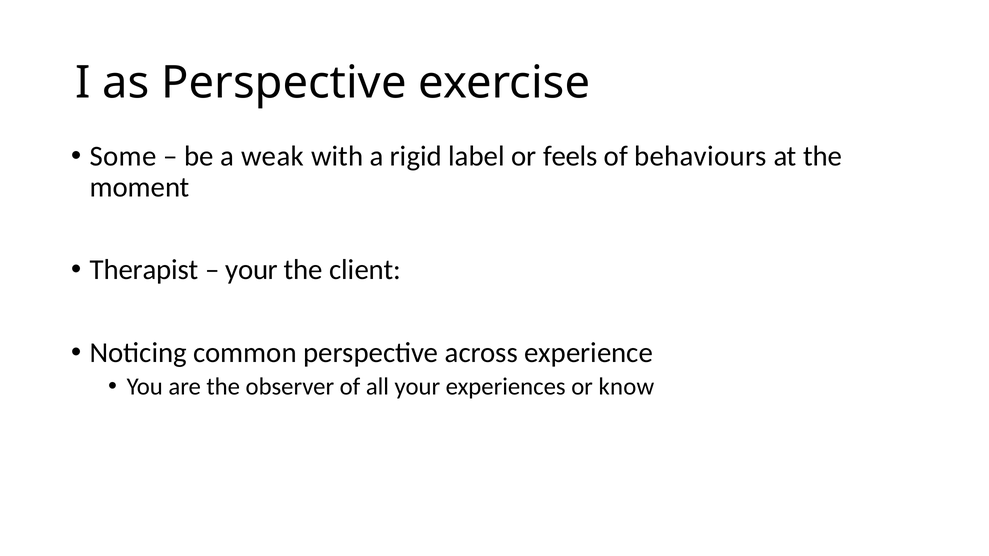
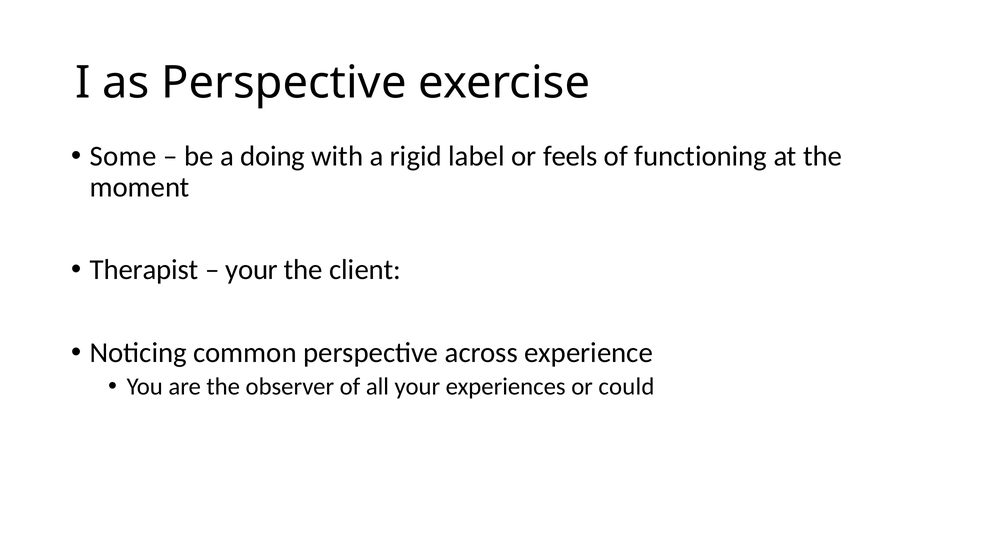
weak: weak -> doing (273, 156)
behaviours: behaviours -> functioning (701, 156)
know: know -> could (626, 387)
